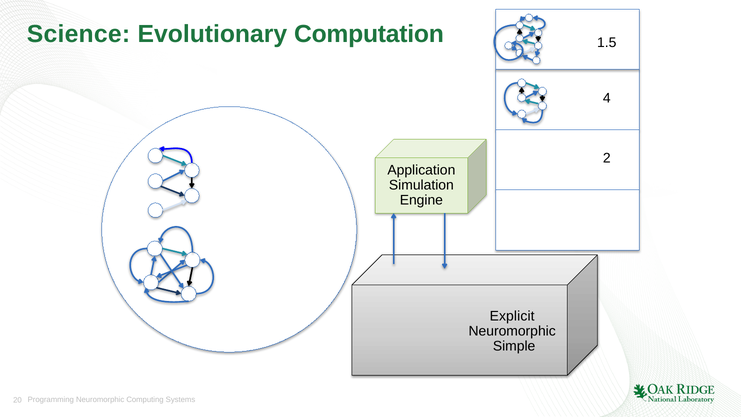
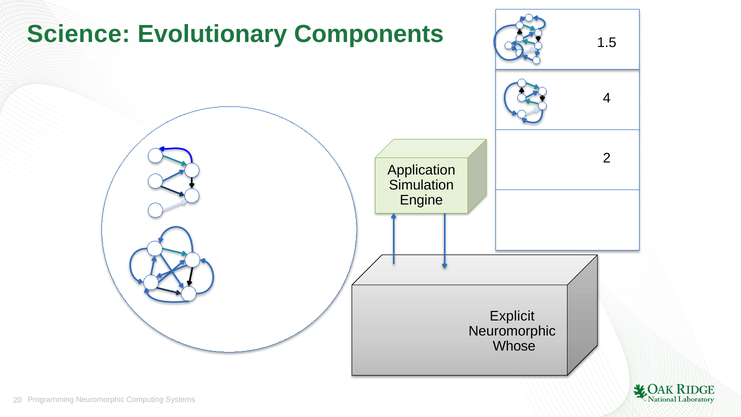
Computation: Computation -> Components (369, 34)
Simple: Simple -> Whose (514, 346)
